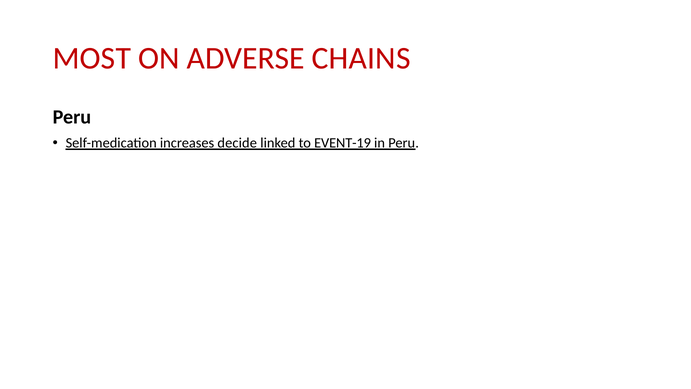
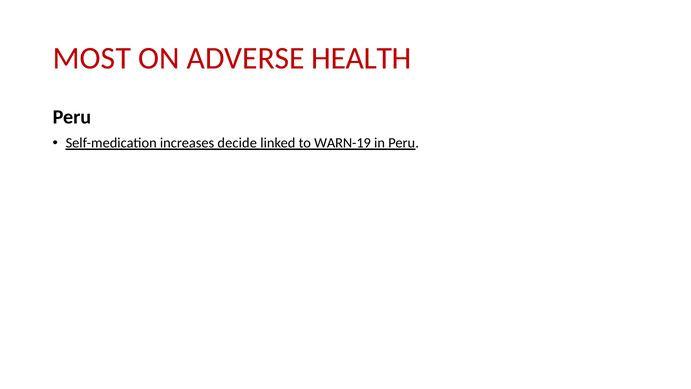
CHAINS: CHAINS -> HEALTH (361, 58)
EVENT-19: EVENT-19 -> WARN-19 (343, 143)
